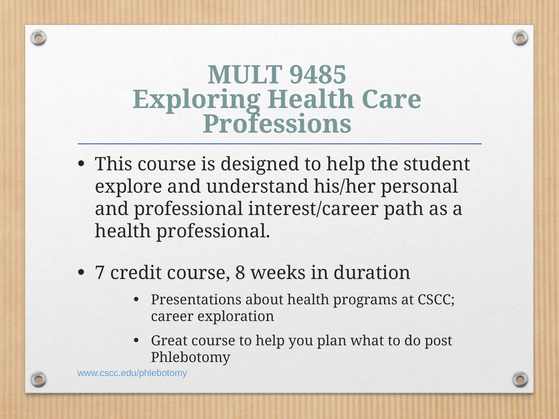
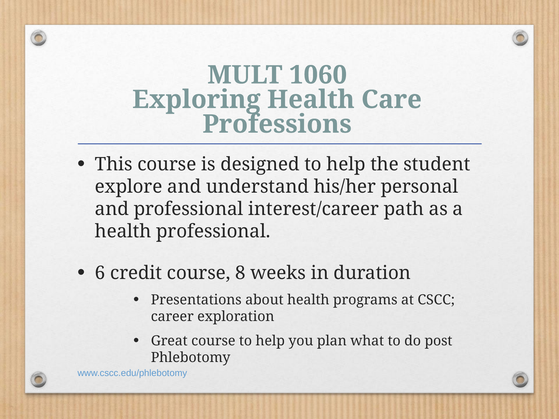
9485: 9485 -> 1060 (318, 75)
7: 7 -> 6 (100, 273)
